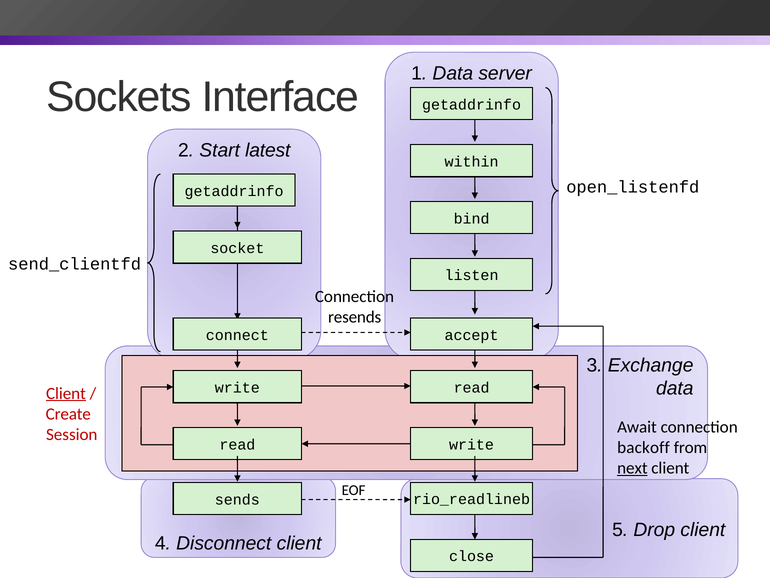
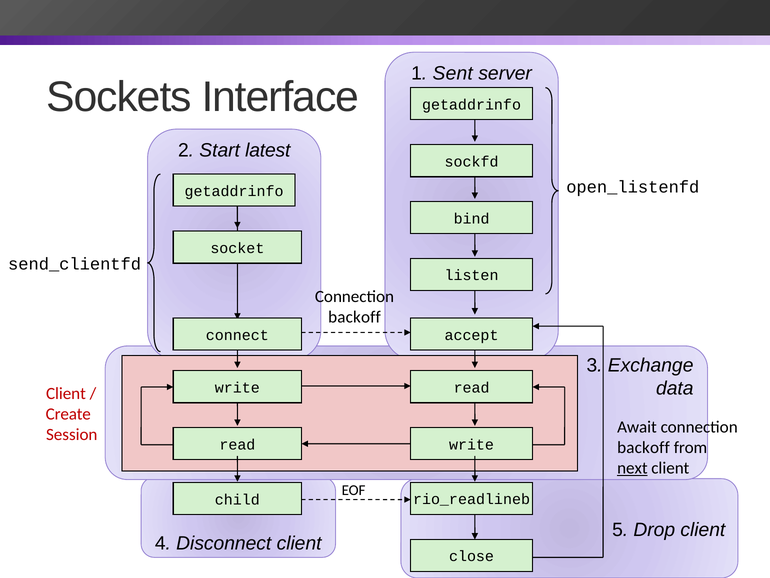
1 Data: Data -> Sent (453, 74)
within: within -> sockfd (472, 162)
resends: resends -> backoff (354, 317)
Client underline: present -> none (66, 393)
sends: sends -> child (237, 499)
